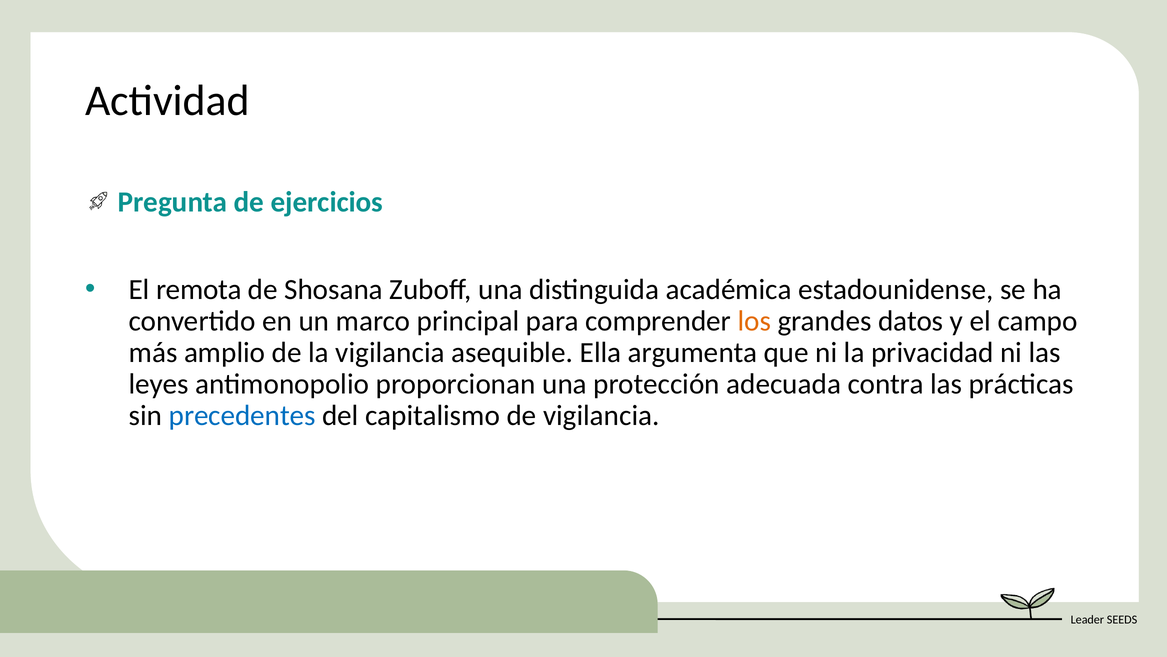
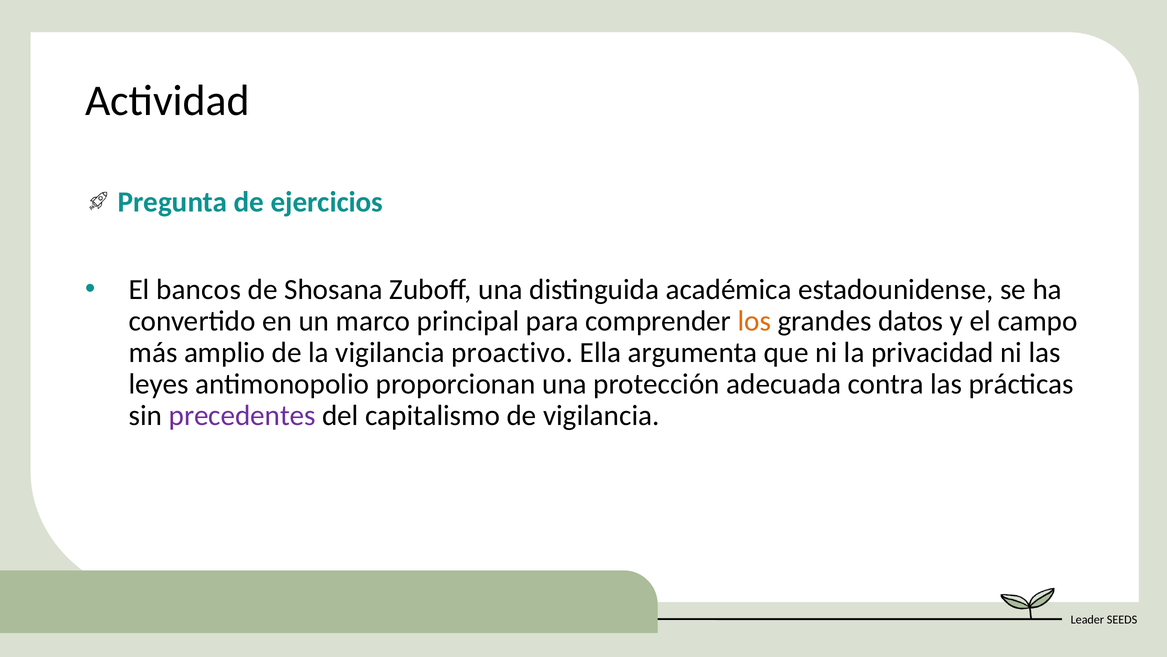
remota: remota -> bancos (199, 289)
asequible: asequible -> proactivo (512, 352)
precedentes colour: blue -> purple (242, 415)
